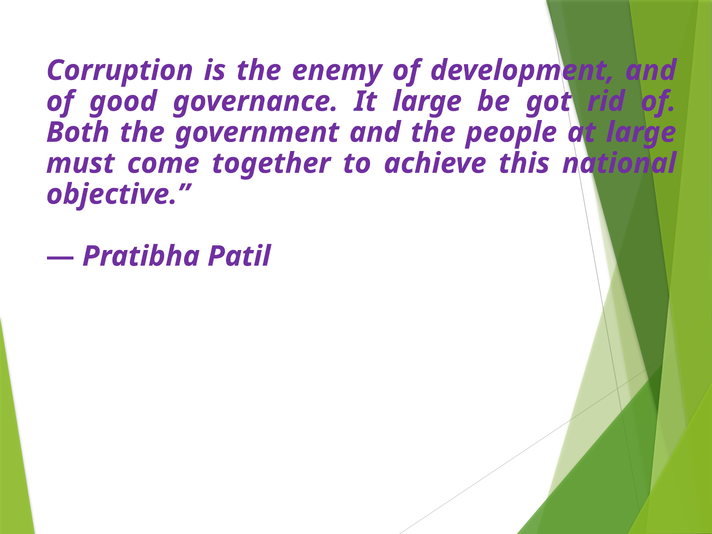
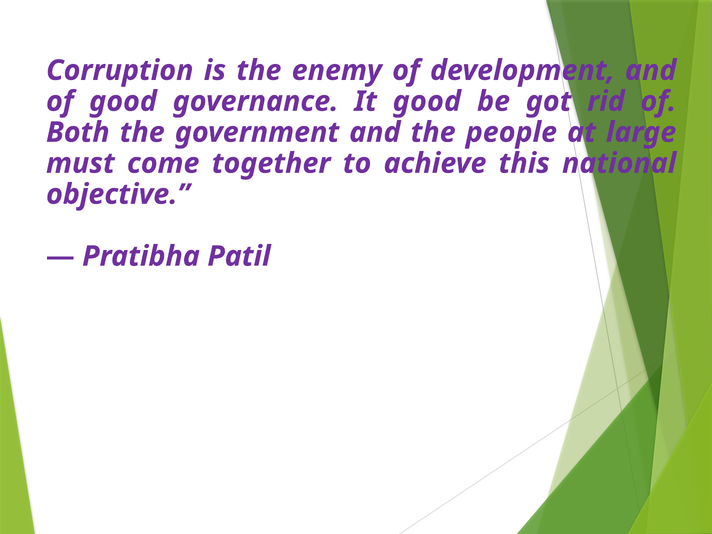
It large: large -> good (427, 101)
